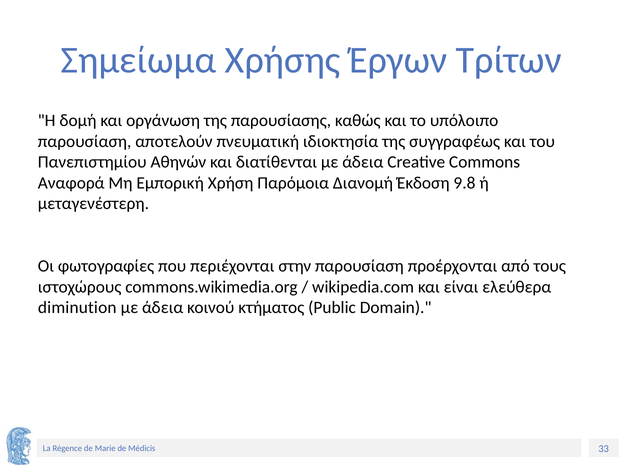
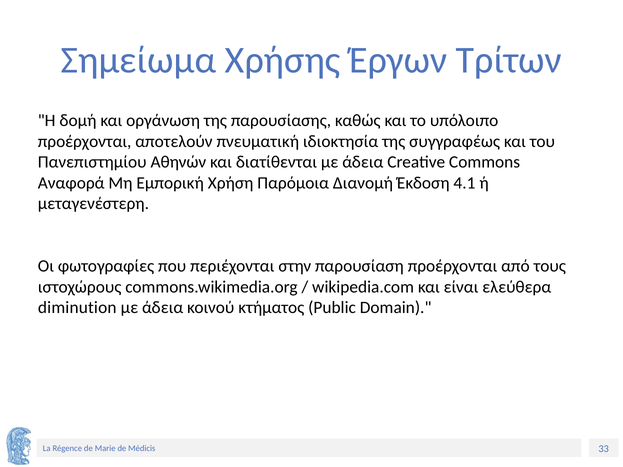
παρουσίαση: παρουσίαση -> προέρχονται (85, 142)
9.8: 9.8 -> 4.1 (464, 183)
